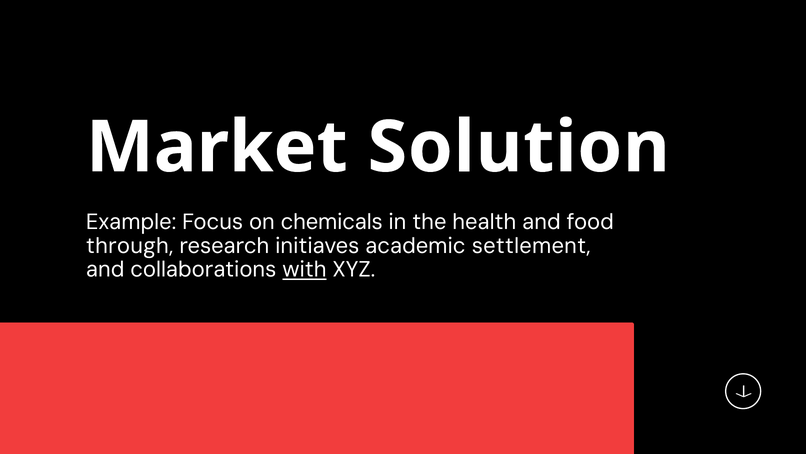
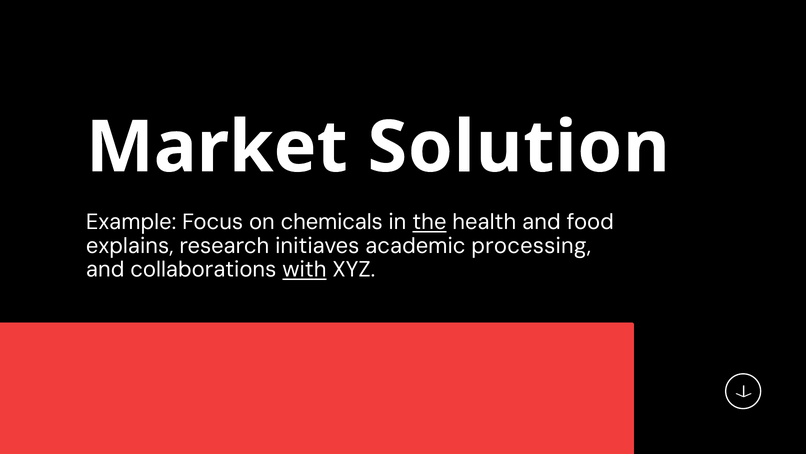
the underline: none -> present (429, 222)
through: through -> explains (130, 246)
settlement: settlement -> processing (531, 246)
